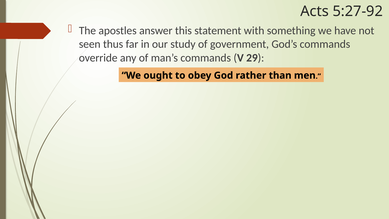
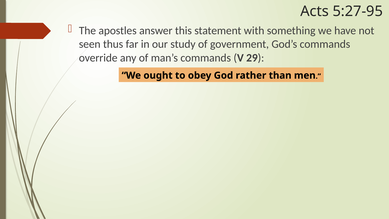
5:27-92: 5:27-92 -> 5:27-95 (358, 11)
